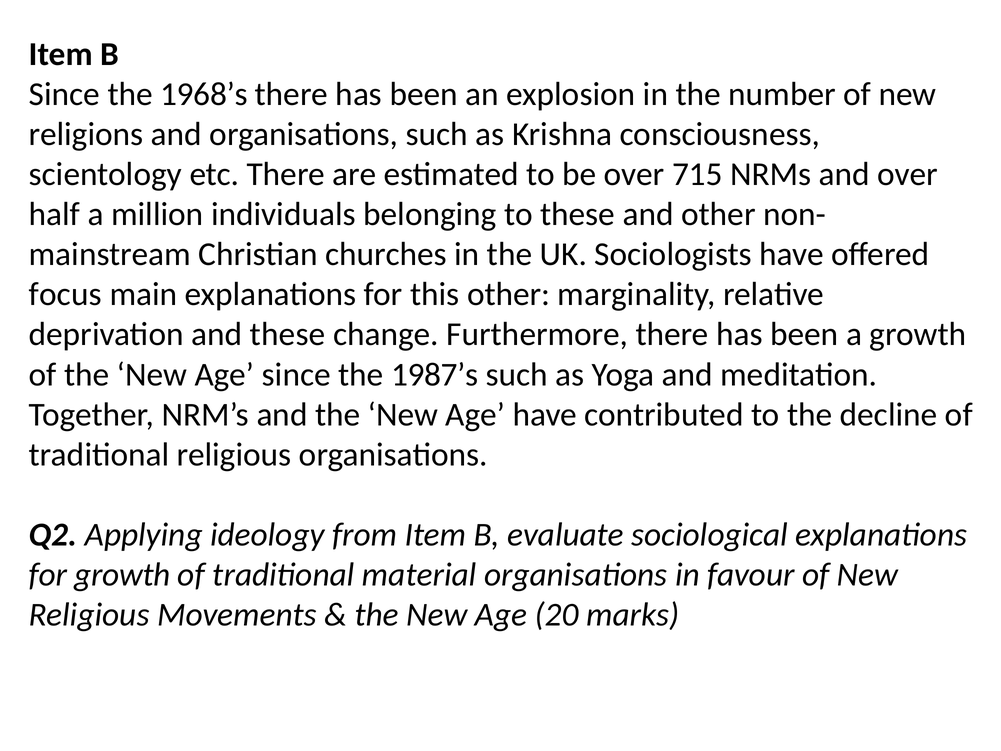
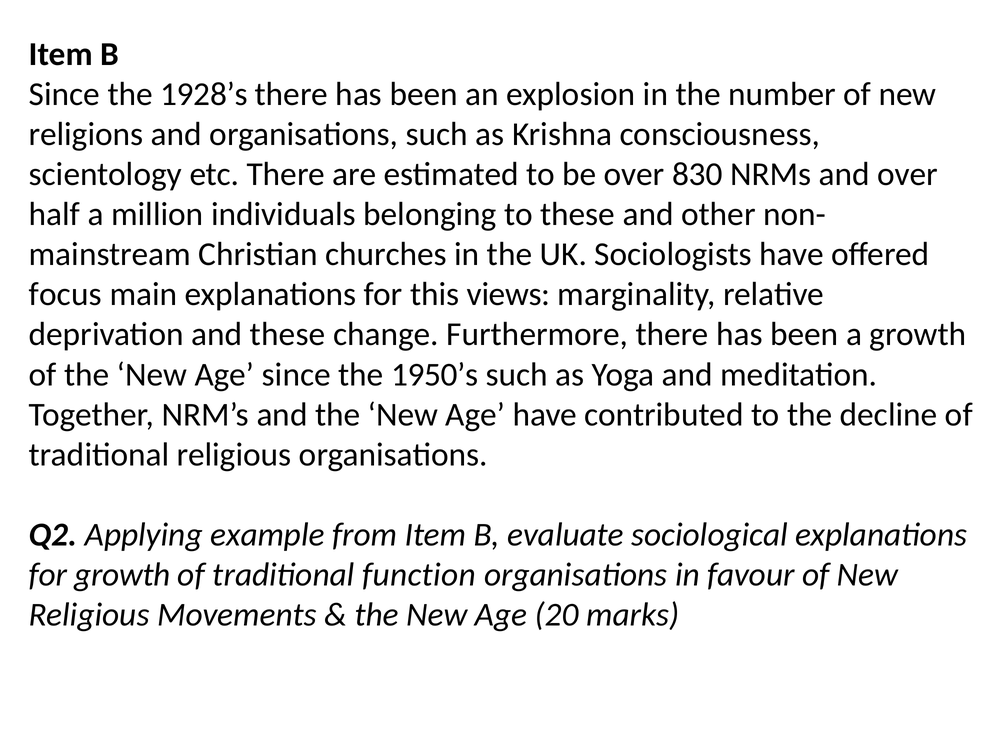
1968’s: 1968’s -> 1928’s (204, 94)
715: 715 -> 830 (697, 174)
this other: other -> views (509, 294)
1987’s: 1987’s -> 1950’s (435, 374)
ideology: ideology -> example (267, 535)
material: material -> function (419, 575)
